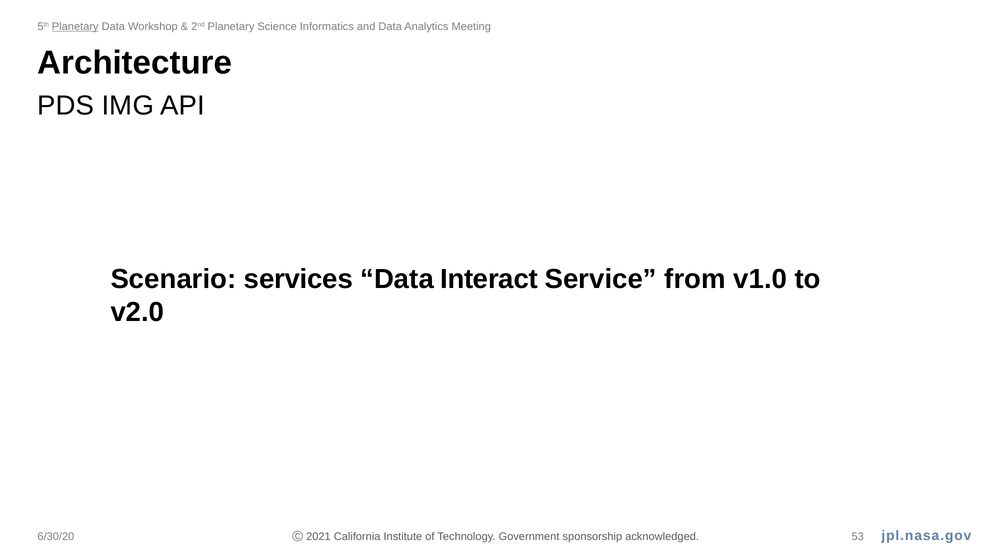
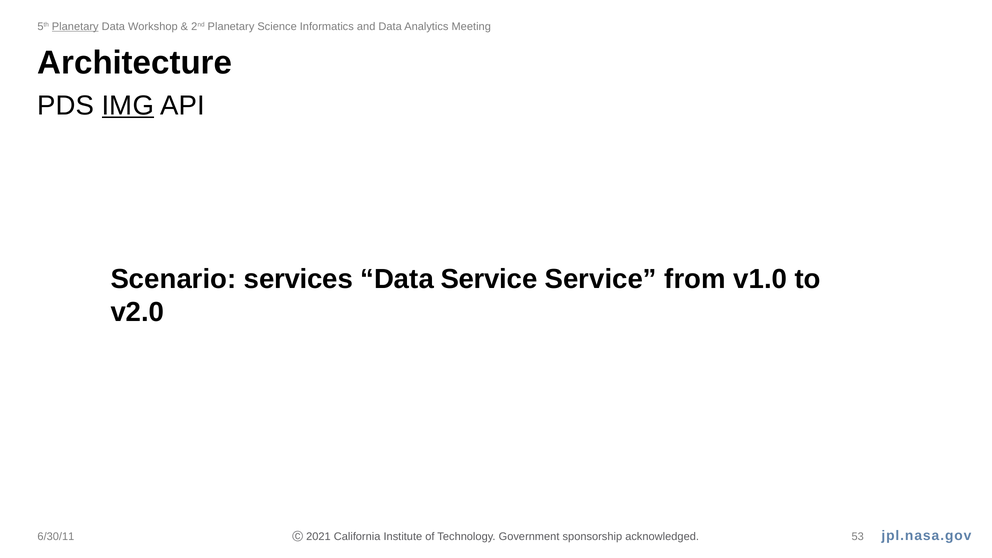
IMG underline: none -> present (128, 106)
Data Interact: Interact -> Service (489, 279)
6/30/20: 6/30/20 -> 6/30/11 (56, 537)
